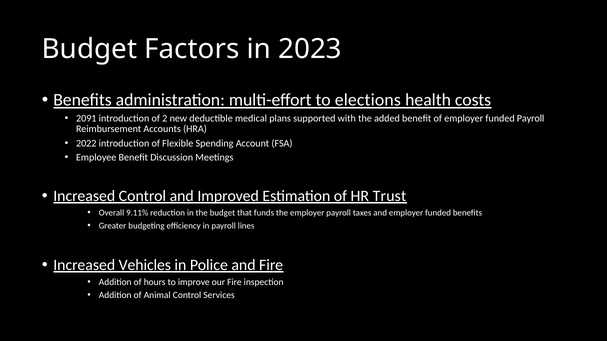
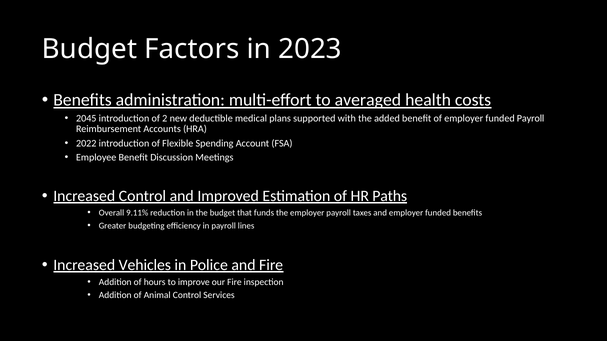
elections: elections -> averaged (368, 100)
2091: 2091 -> 2045 (86, 118)
Trust: Trust -> Paths (390, 196)
